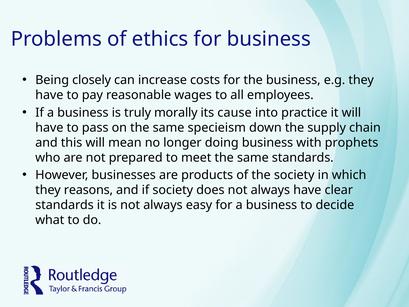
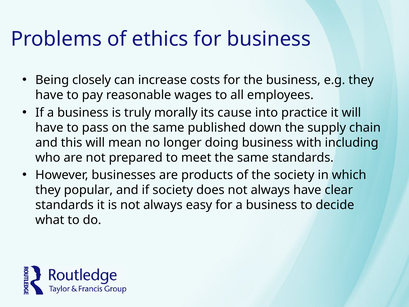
specieism: specieism -> published (217, 128)
prophets: prophets -> including (352, 143)
reasons: reasons -> popular (88, 190)
